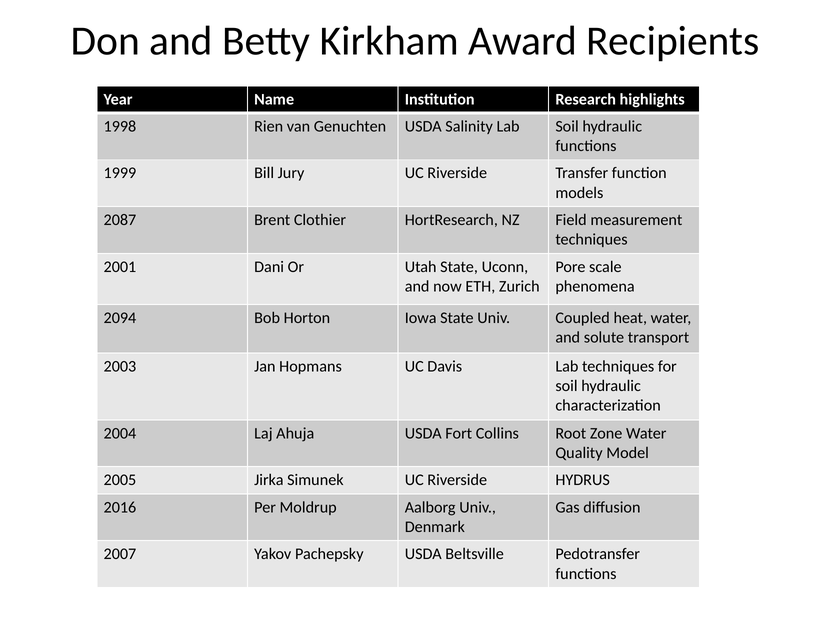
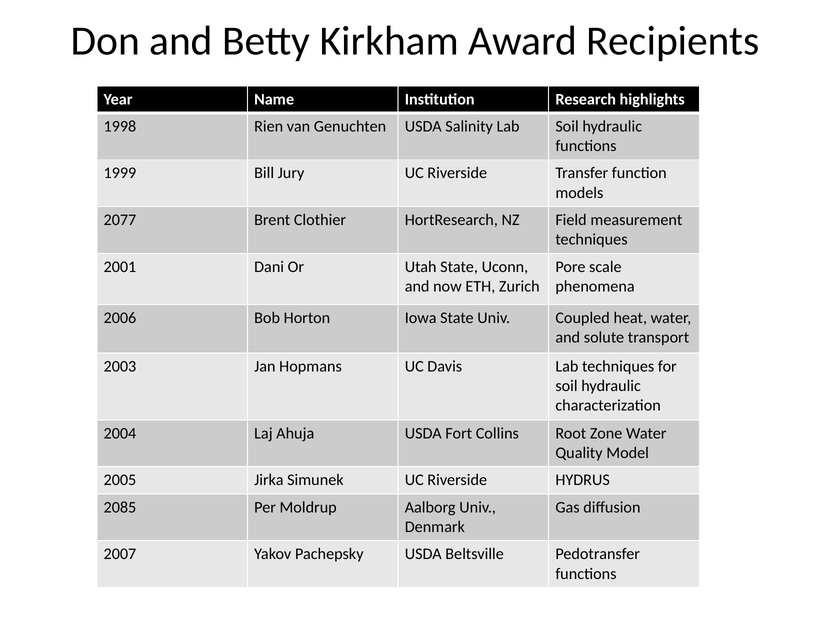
2087: 2087 -> 2077 (120, 220)
2094: 2094 -> 2006 (120, 318)
2016: 2016 -> 2085 (120, 507)
